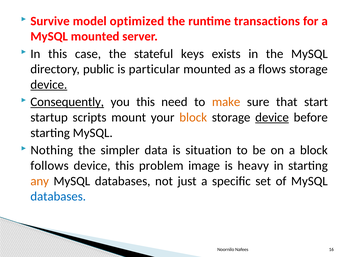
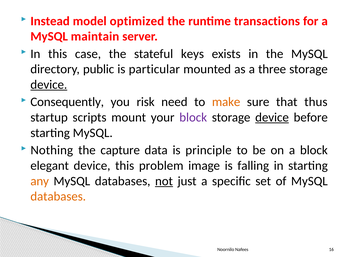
Survive: Survive -> Instead (50, 21)
MySQL mounted: mounted -> maintain (95, 36)
flows: flows -> three (272, 69)
Consequently underline: present -> none (67, 102)
you this: this -> risk (146, 102)
start: start -> thus (316, 102)
block colour: orange -> purple (193, 117)
simpler: simpler -> capture (120, 150)
situation: situation -> principle (209, 150)
follows: follows -> elegant (50, 165)
heavy: heavy -> falling (253, 165)
not underline: none -> present (164, 181)
databases colour: blue -> orange (58, 196)
